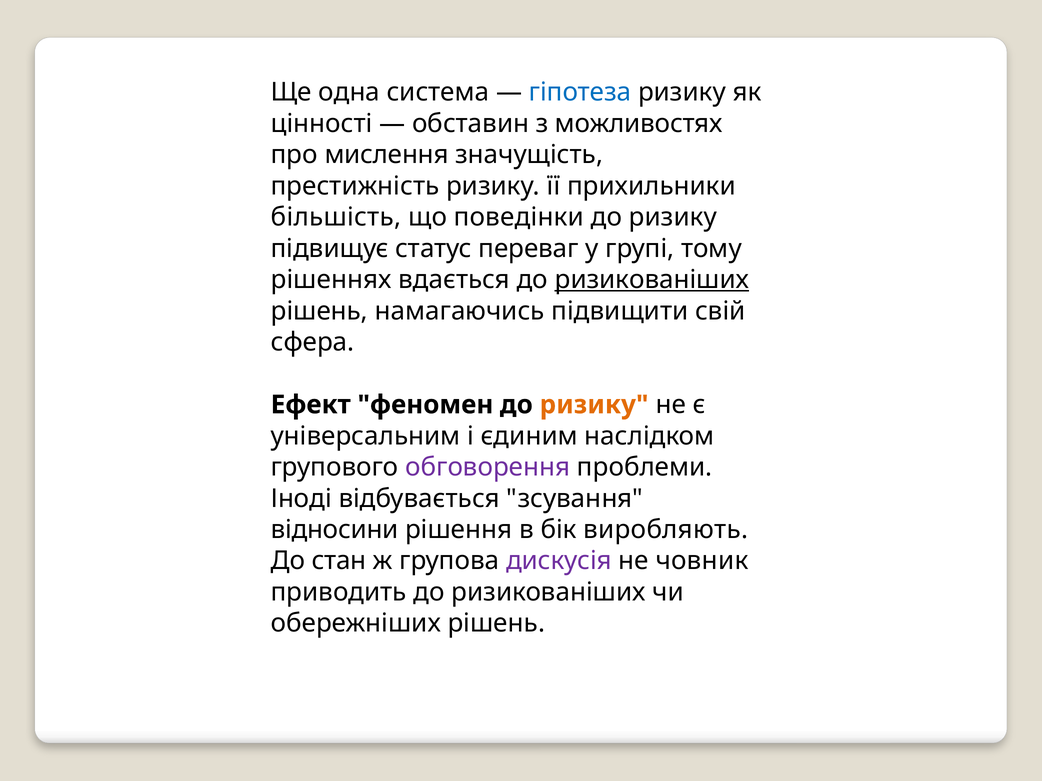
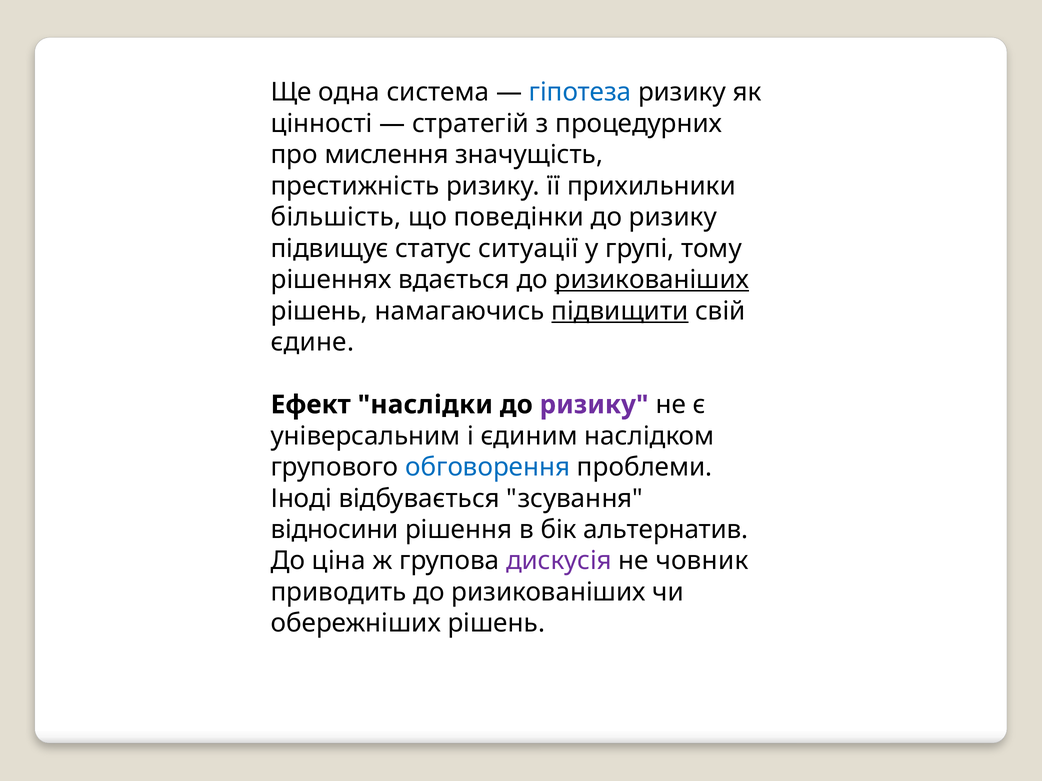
обставин: обставин -> стратегій (471, 124)
можливостях: можливостях -> процедурних (639, 124)
переваг: переваг -> ситуації (528, 249)
підвищити underline: none -> present (620, 311)
сфера: сфера -> єдине (312, 342)
феномен: феномен -> наслідки (425, 405)
ризику colour: orange -> purple (594, 405)
обговорення colour: purple -> blue (488, 467)
виробляють: виробляють -> альтернатив (666, 530)
стан: стан -> ціна (339, 561)
